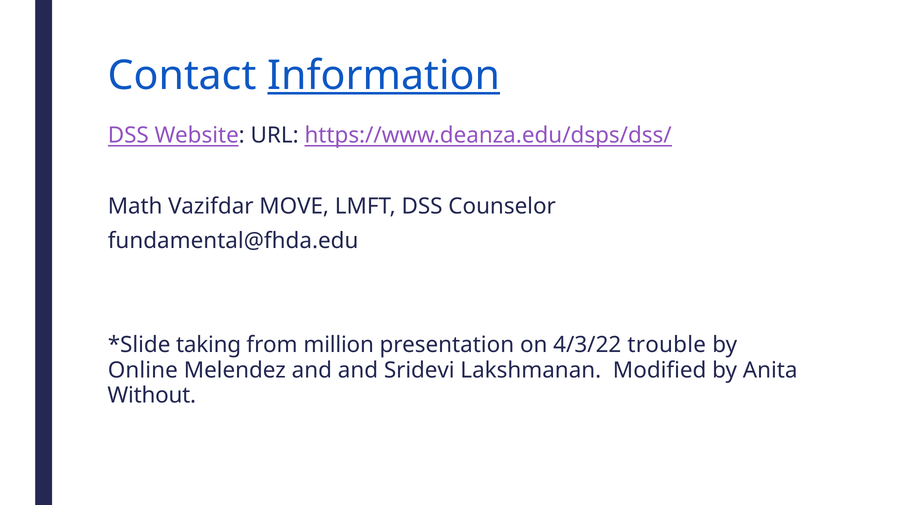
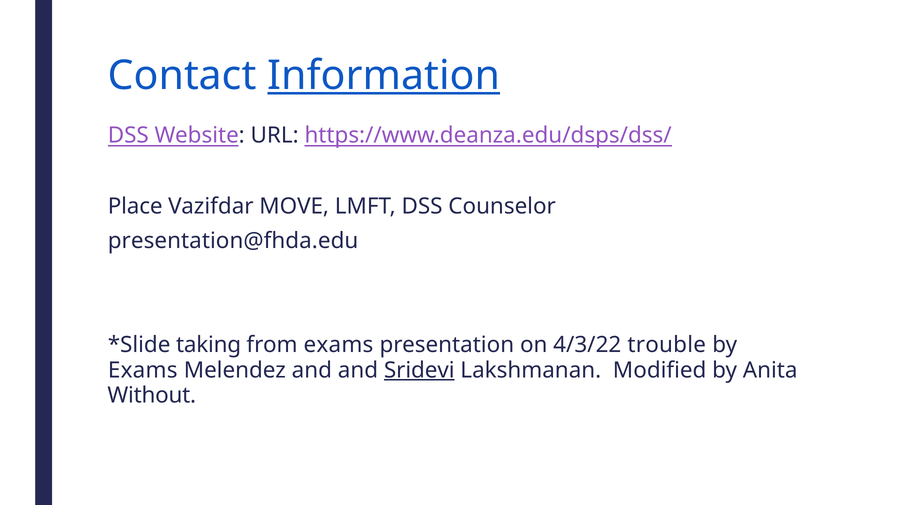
Math: Math -> Place (135, 206)
fundamental@fhda.edu: fundamental@fhda.edu -> presentation@fhda.edu (233, 241)
from million: million -> exams (338, 345)
Online: Online -> Exams (143, 370)
Sridevi underline: none -> present (419, 370)
